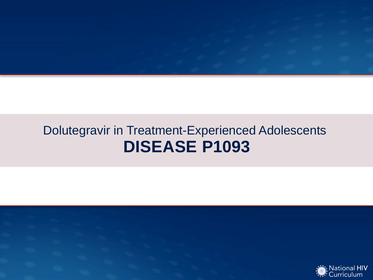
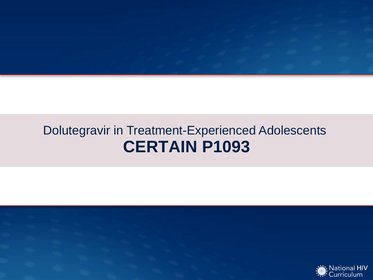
DISEASE: DISEASE -> CERTAIN (160, 147)
